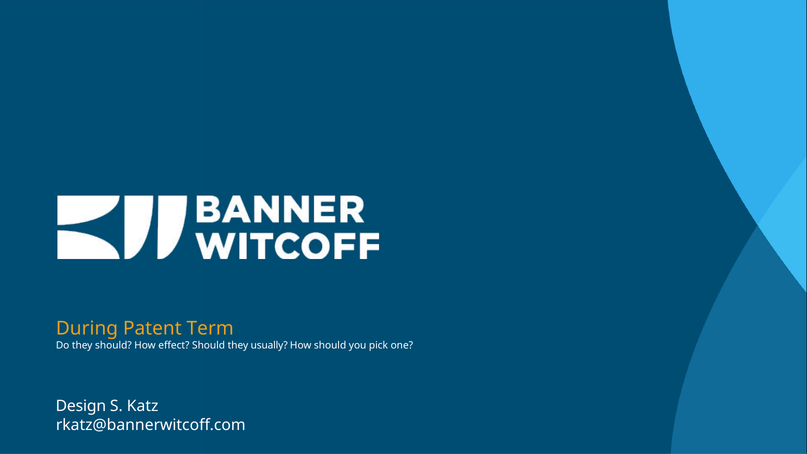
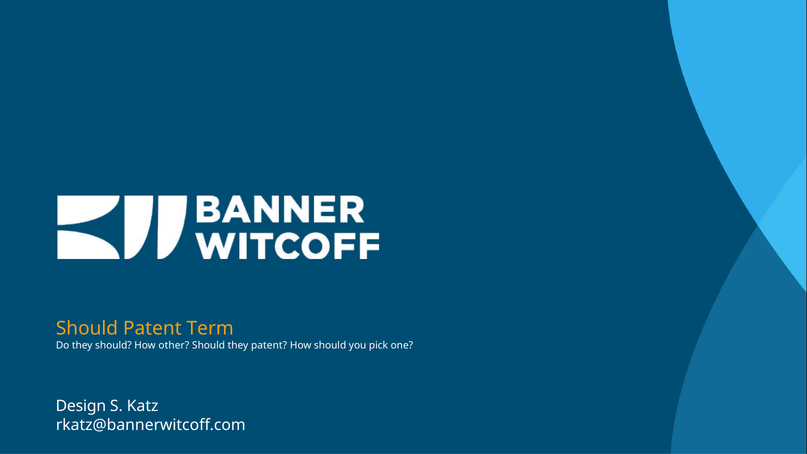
During: During -> Should (87, 328)
effect: effect -> other (174, 345)
they usually: usually -> patent (269, 345)
